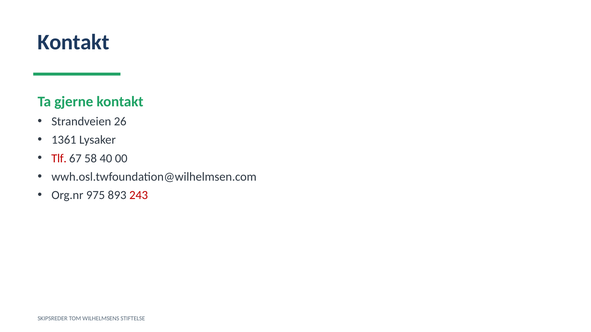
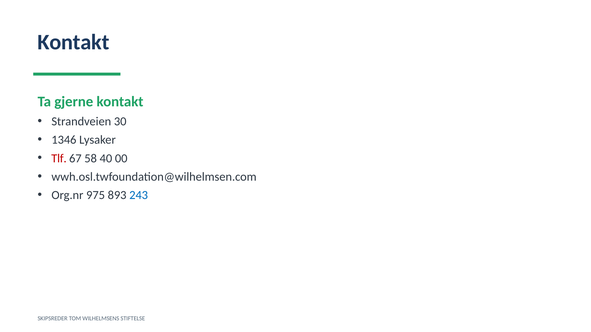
26: 26 -> 30 (120, 122)
1361: 1361 -> 1346 (64, 140)
243 colour: red -> blue (139, 195)
